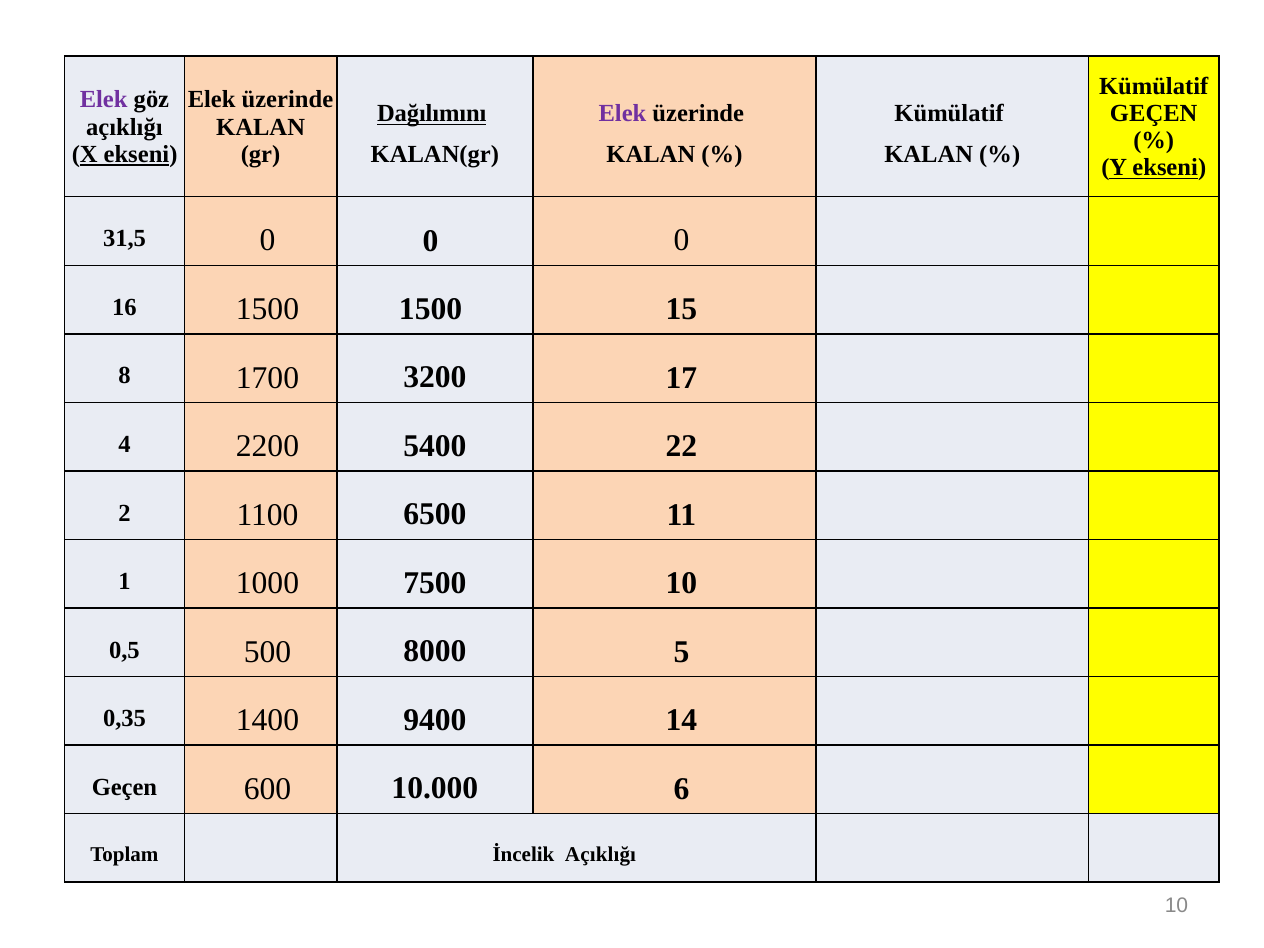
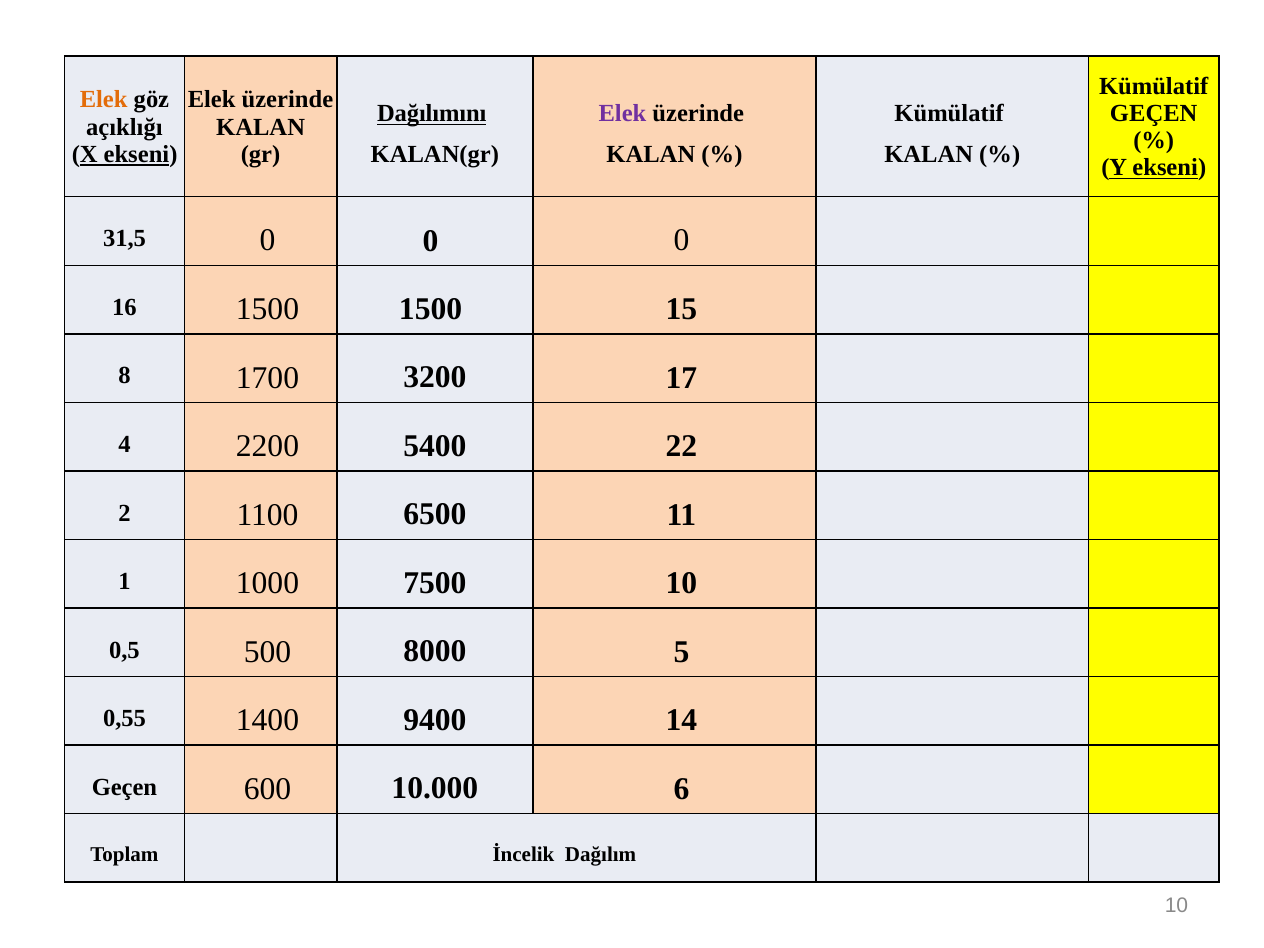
Elek colour: purple -> orange (104, 100)
0,35: 0,35 -> 0,55 (125, 718)
İncelik Açıklığı: Açıklığı -> Dağılım (601, 854)
